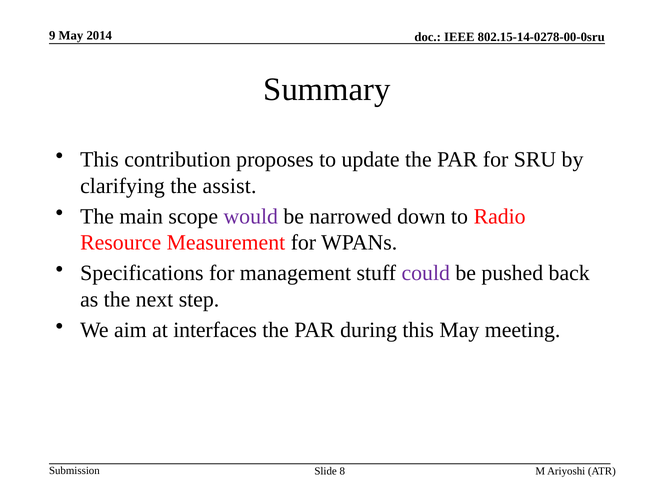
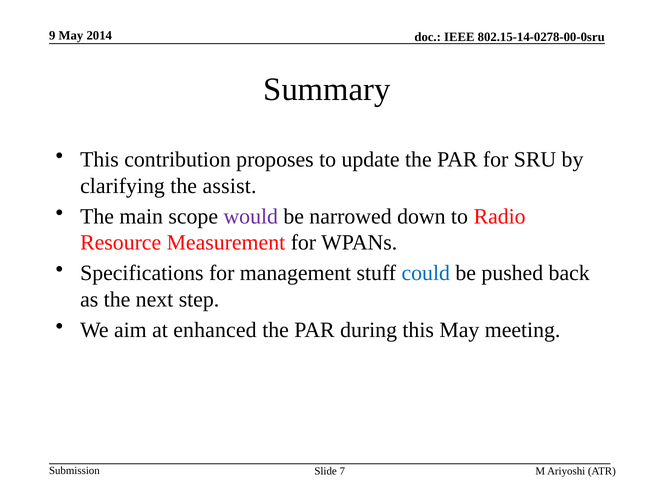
could colour: purple -> blue (426, 273)
interfaces: interfaces -> enhanced (215, 330)
8: 8 -> 7 (342, 470)
